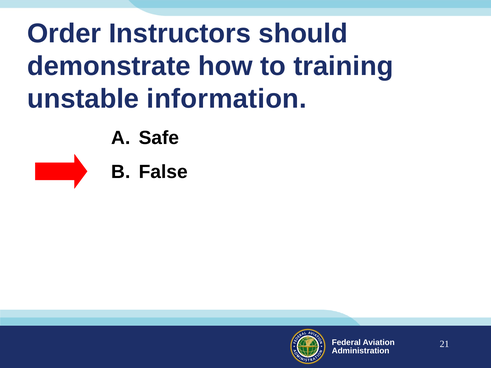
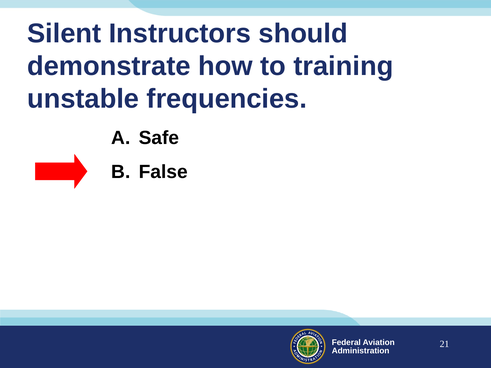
Order: Order -> Silent (64, 33)
information: information -> frequencies (227, 99)
